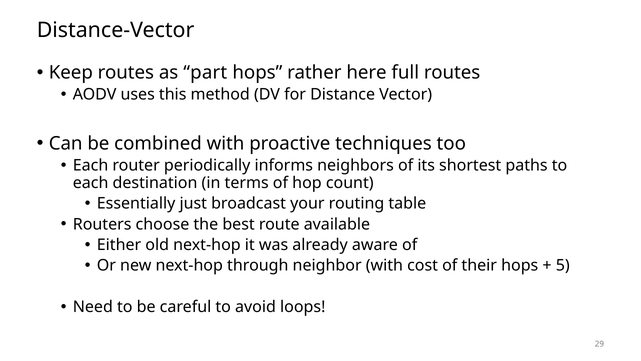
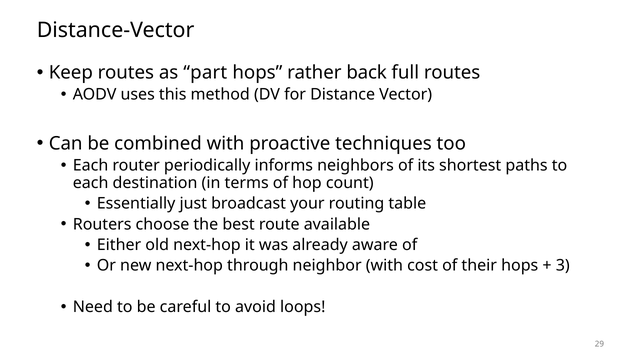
here: here -> back (367, 72)
5: 5 -> 3 (563, 265)
